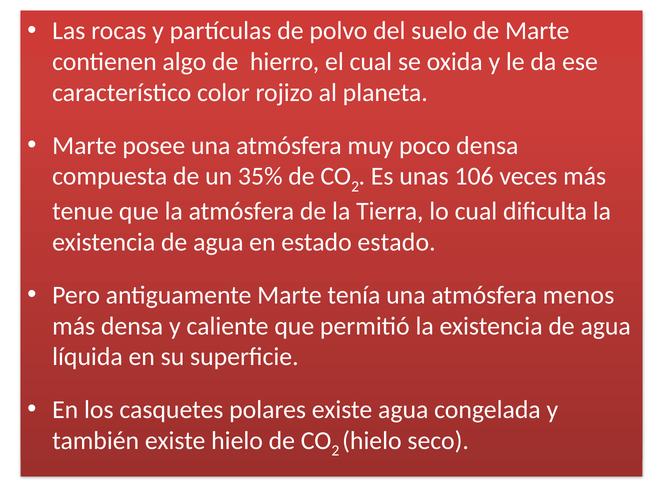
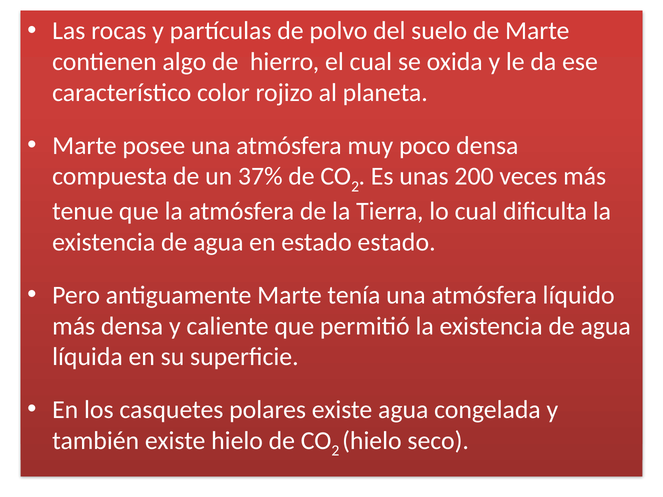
35%: 35% -> 37% (260, 177)
106: 106 -> 200 (474, 177)
menos: menos -> líquido (579, 295)
